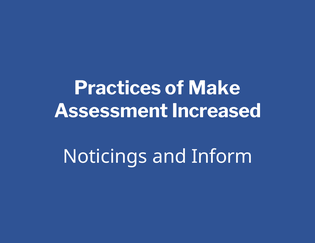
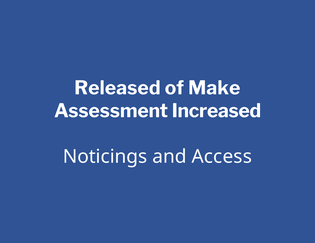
Practices: Practices -> Released (117, 88)
Inform: Inform -> Access (222, 157)
